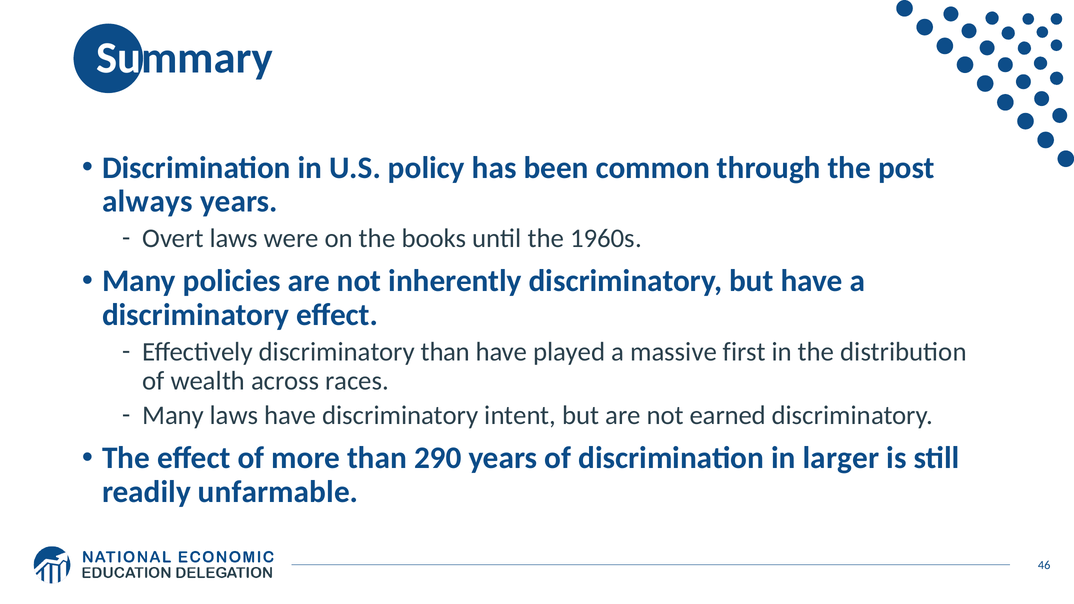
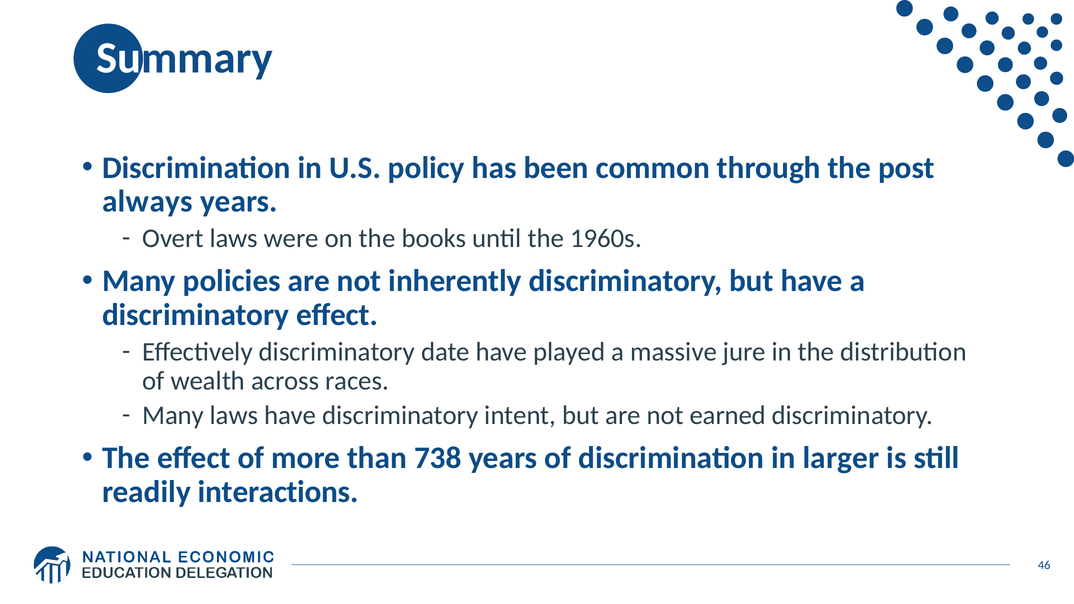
discriminatory than: than -> date (445, 352)
first: first -> jure (744, 352)
290: 290 -> 738 (438, 458)
unfarmable: unfarmable -> interactions (278, 492)
